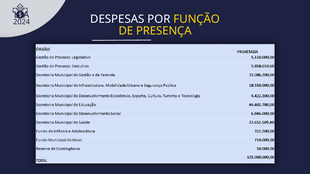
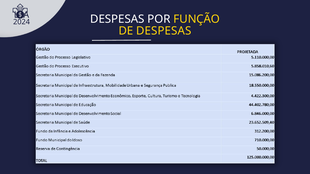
DE PRESENÇA: PRESENÇA -> DESPESAS (164, 31)
